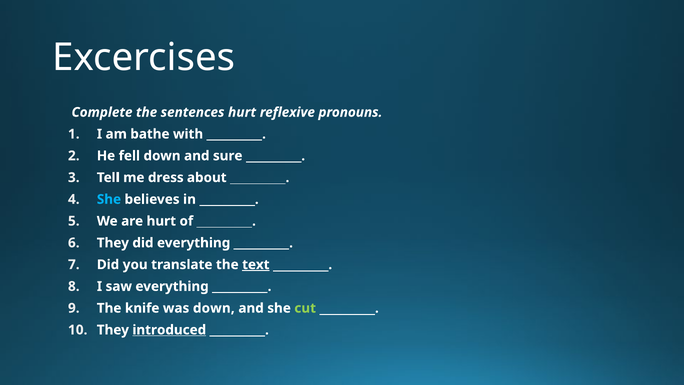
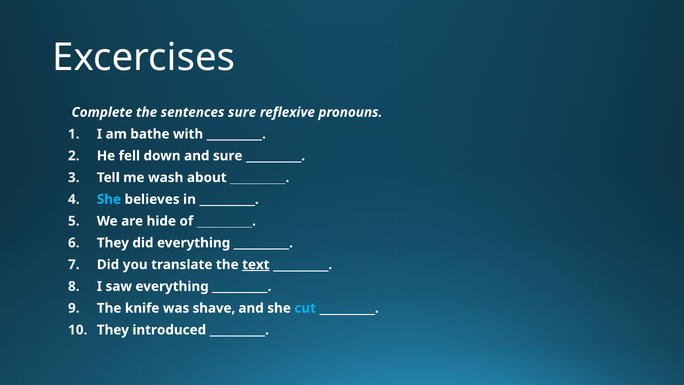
sentences hurt: hurt -> sure (242, 112)
dress: dress -> wash (166, 177)
are hurt: hurt -> hide (161, 221)
was down: down -> shave (214, 308)
cut colour: light green -> light blue (305, 308)
introduced underline: present -> none (169, 330)
